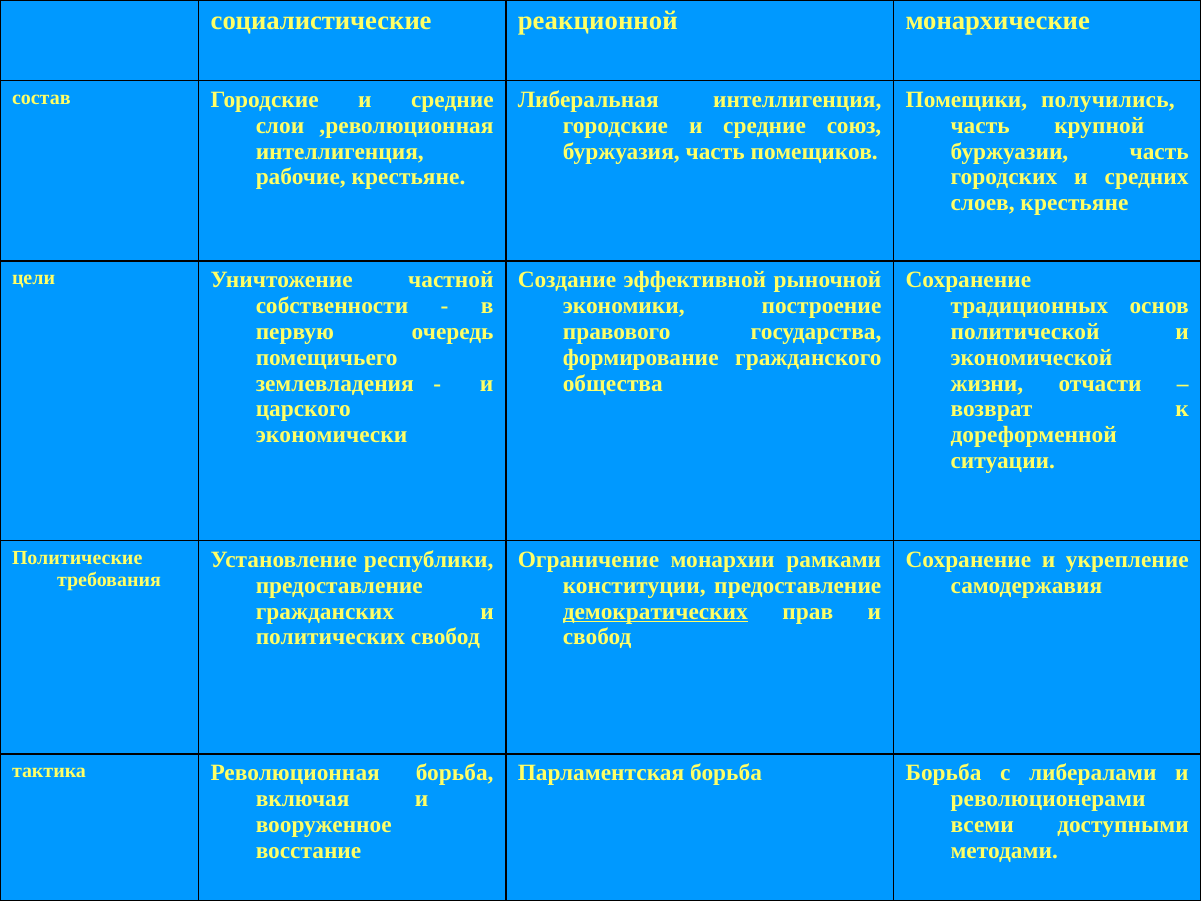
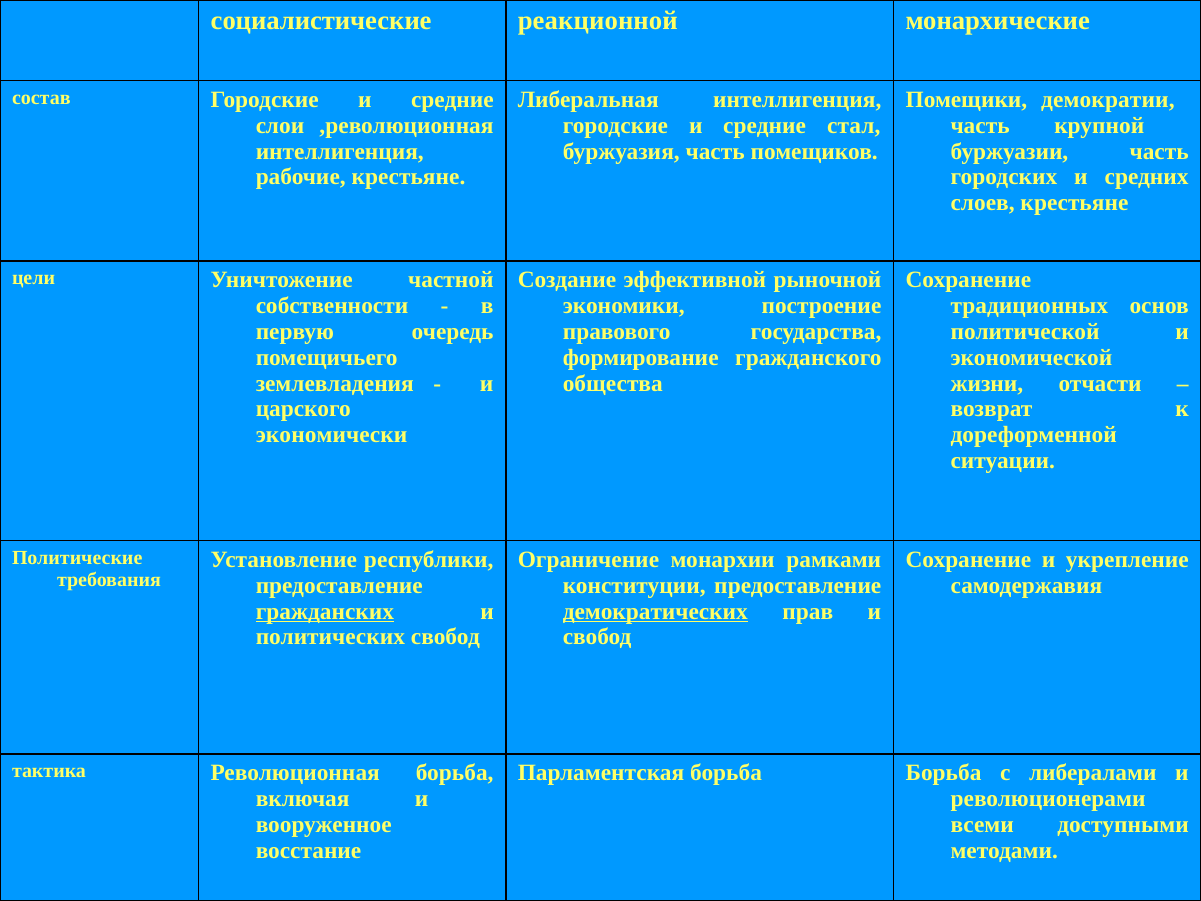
получились: получились -> демократии (1108, 100)
союз: союз -> стал (854, 126)
гражданских underline: none -> present (325, 611)
